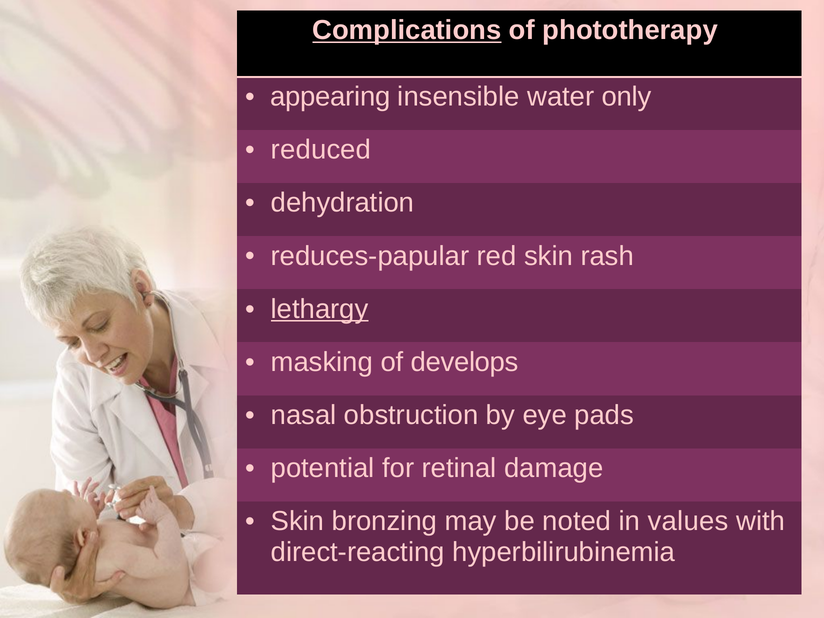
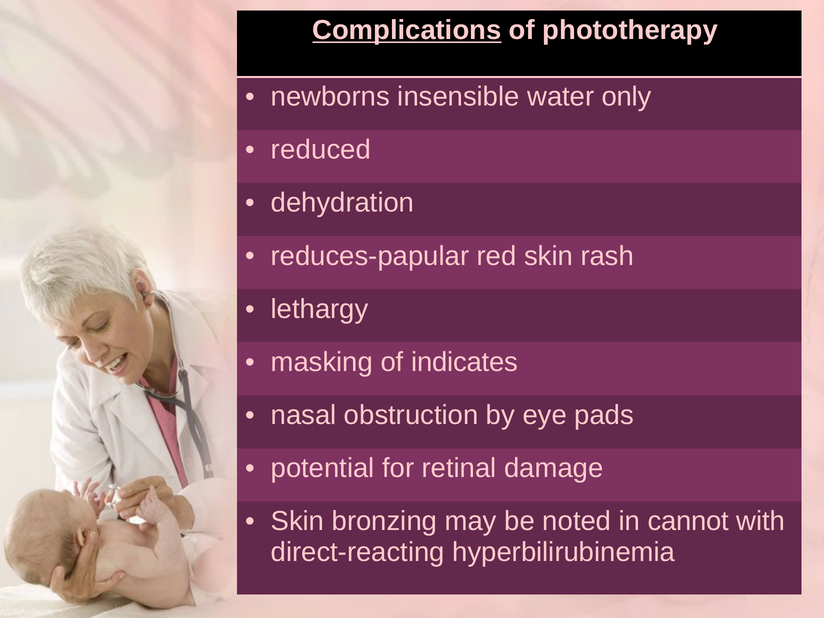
appearing: appearing -> newborns (330, 97)
lethargy underline: present -> none (320, 309)
develops: develops -> indicates (465, 362)
values: values -> cannot (688, 521)
